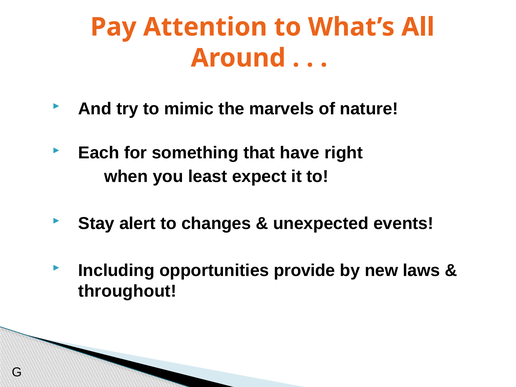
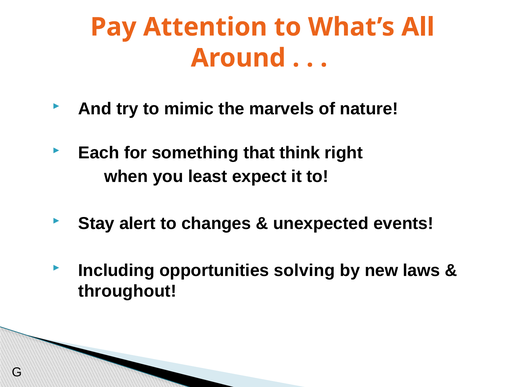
have: have -> think (300, 153)
provide: provide -> solving (304, 270)
